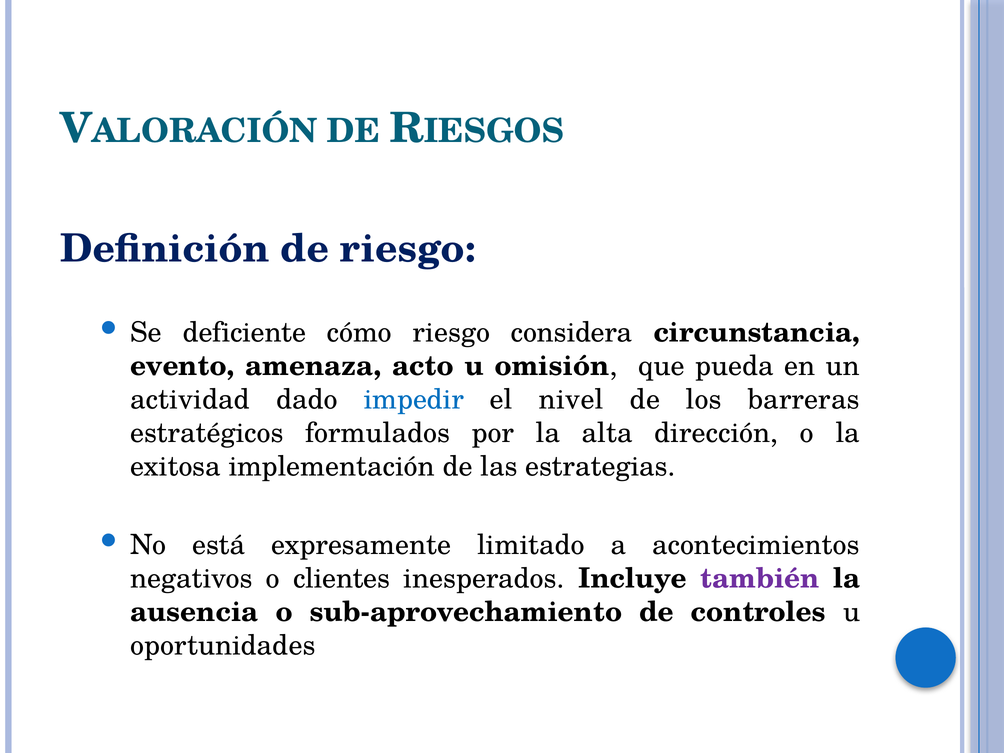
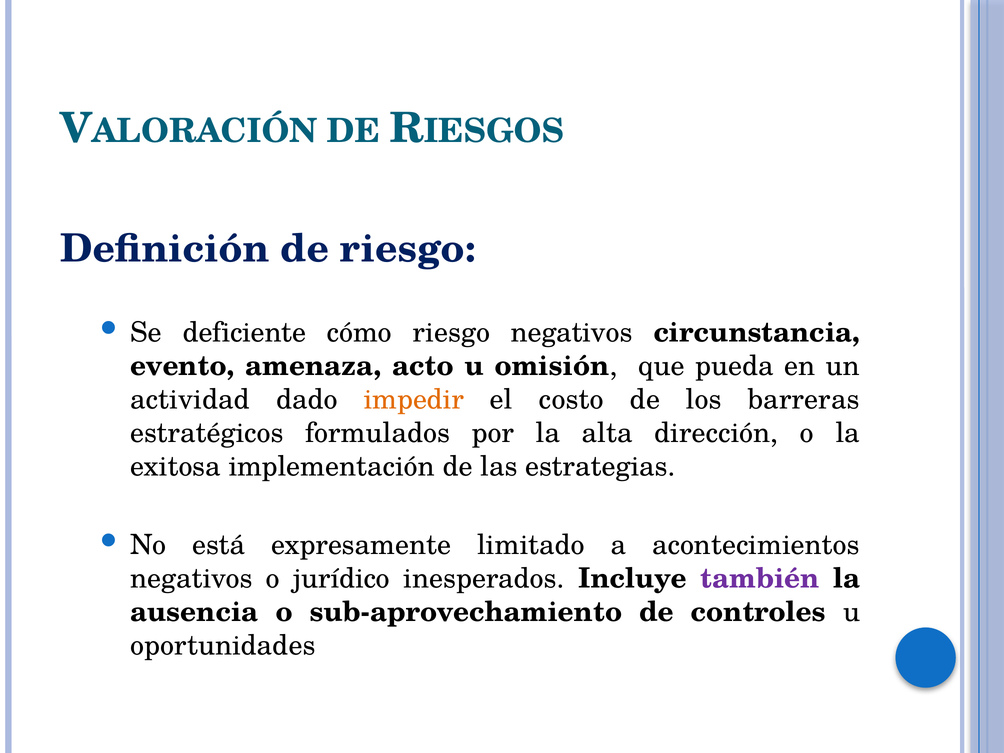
riesgo considera: considera -> negativos (572, 333)
impedir colour: blue -> orange (414, 400)
nivel: nivel -> costo (571, 400)
clientes: clientes -> jurídico (342, 578)
